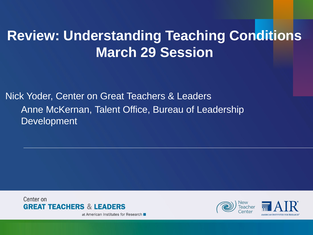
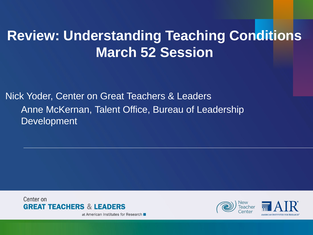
29: 29 -> 52 (148, 53)
